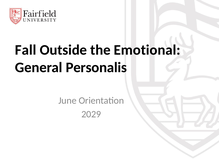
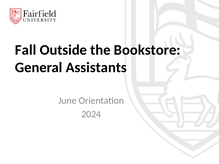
Emotional: Emotional -> Bookstore (147, 50)
Personalis: Personalis -> Assistants (96, 68)
2029: 2029 -> 2024 (91, 114)
